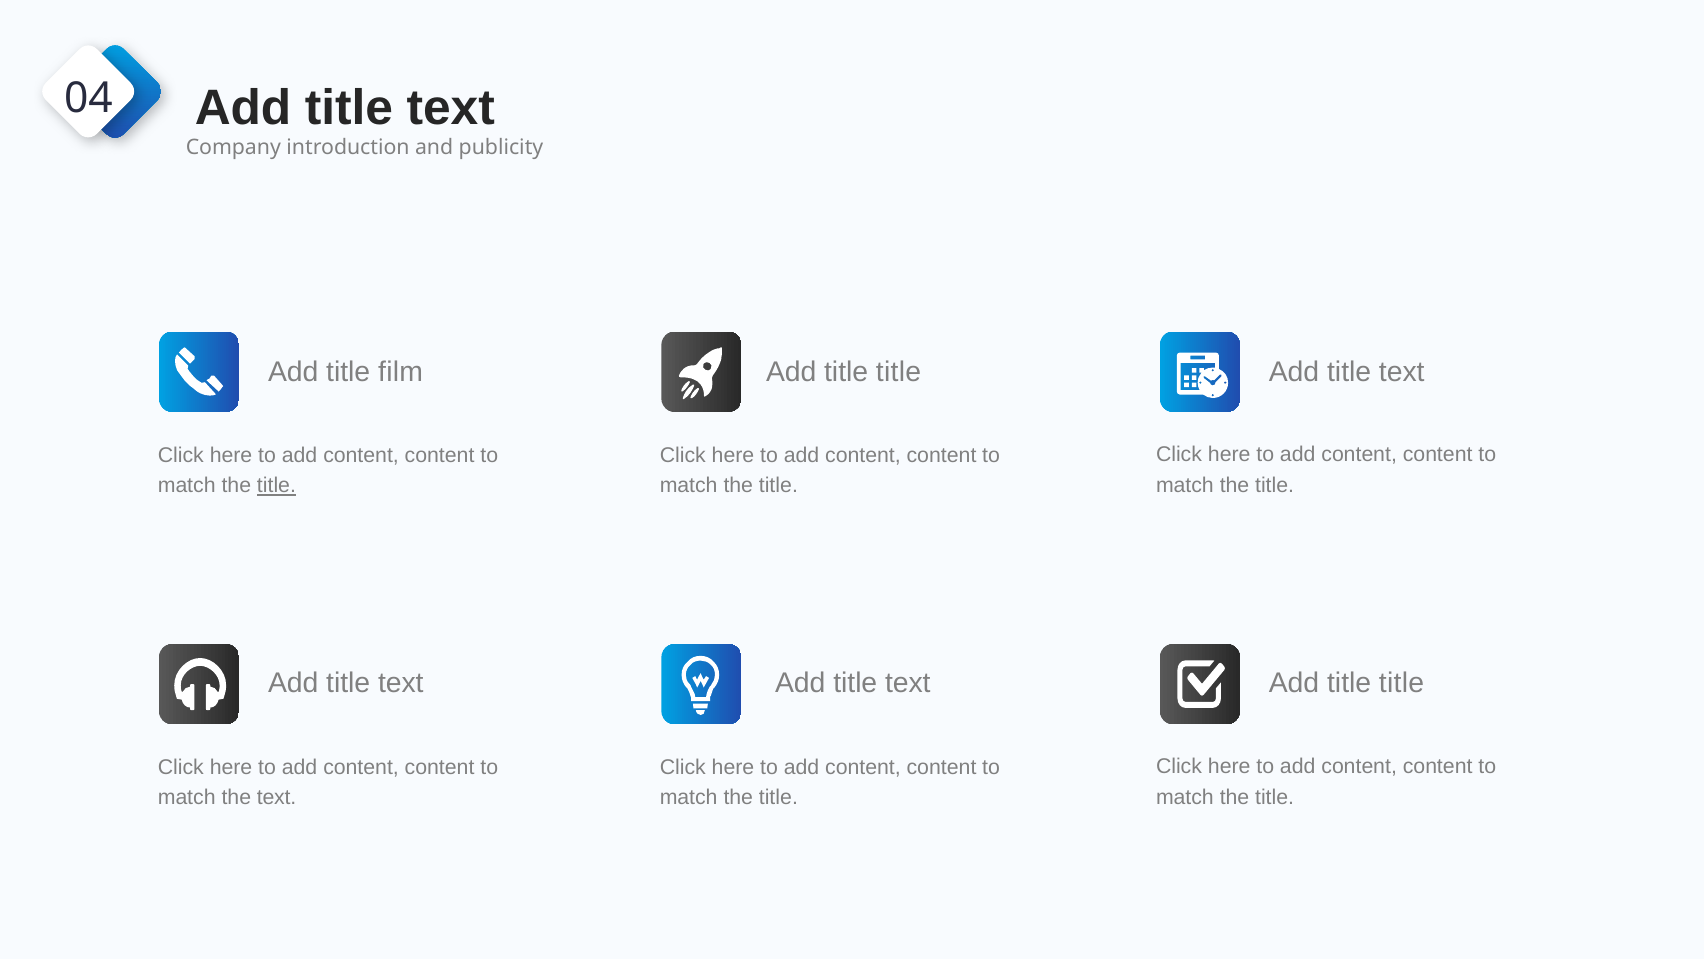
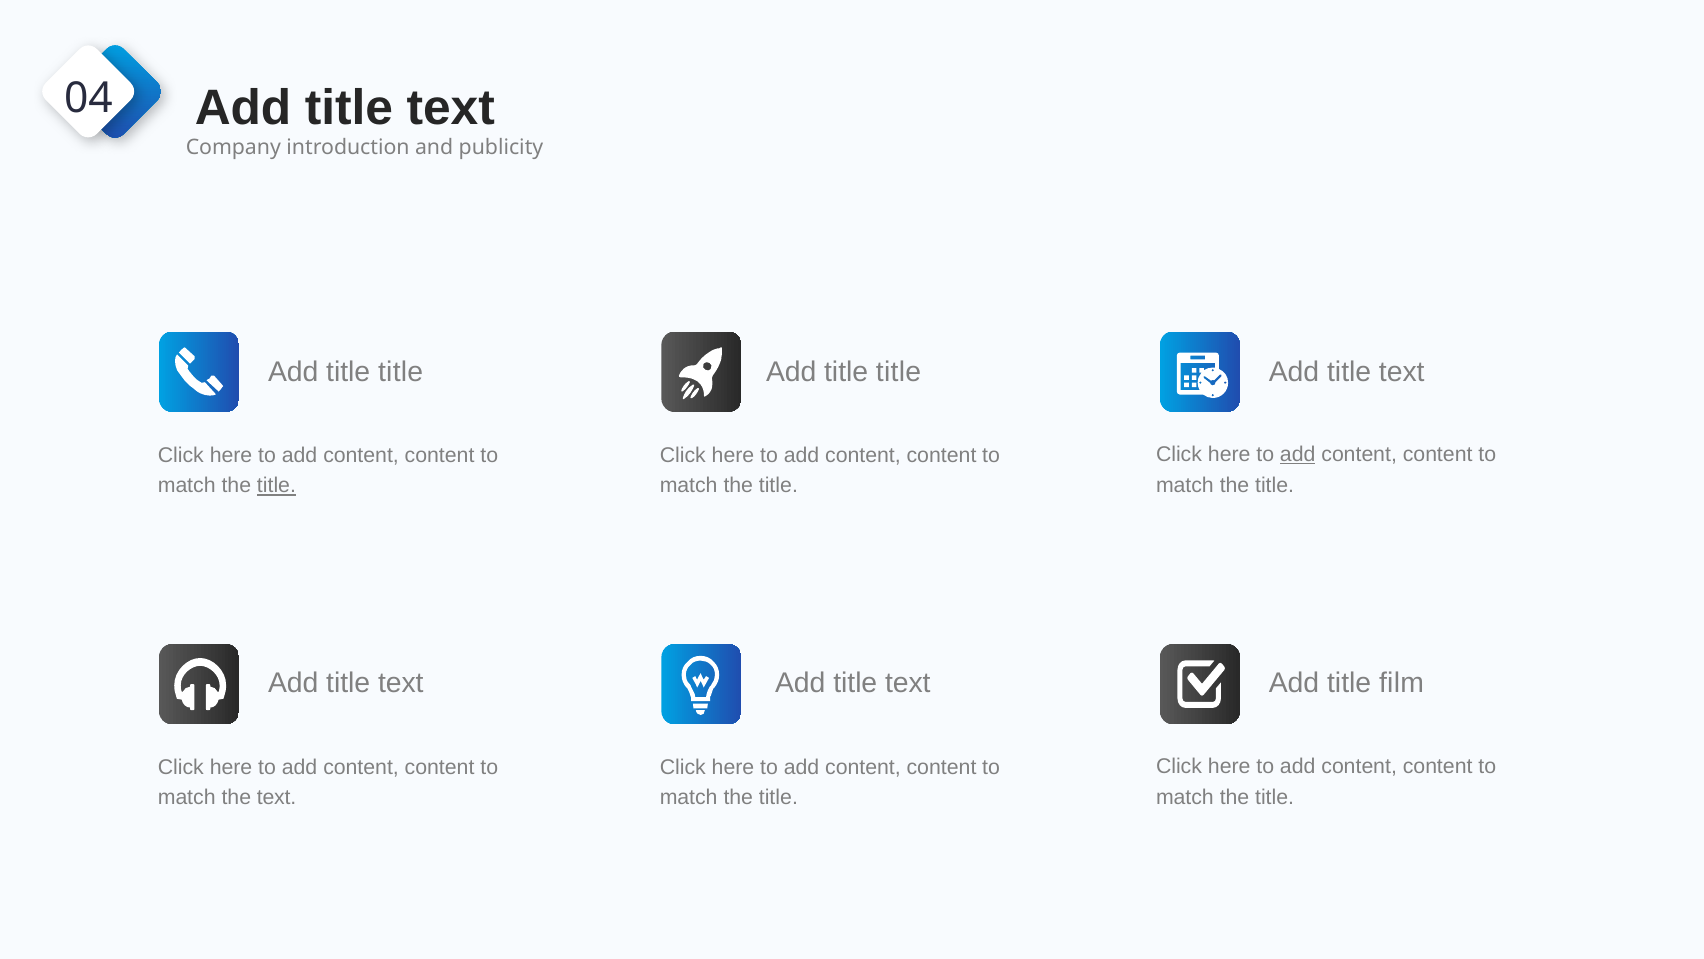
film: film -> title (401, 372)
add underline: none -> present (1298, 454)
text Add title title: title -> film (1402, 683)
